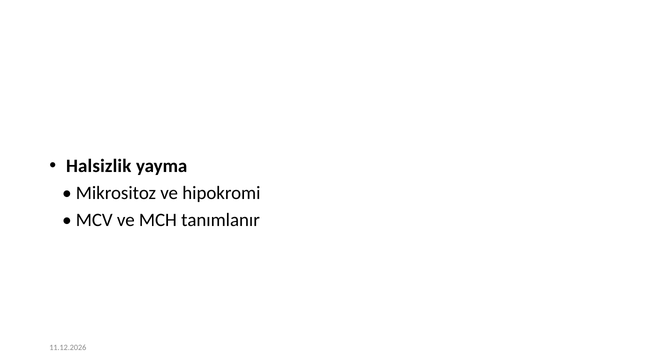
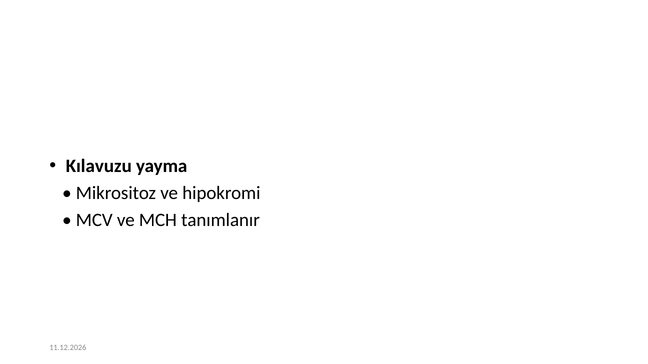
Halsizlik: Halsizlik -> Kılavuzu (99, 166)
